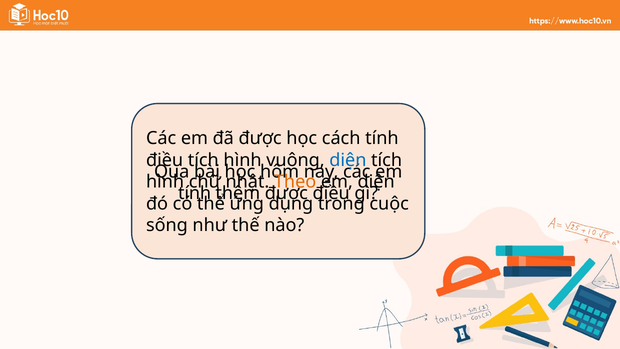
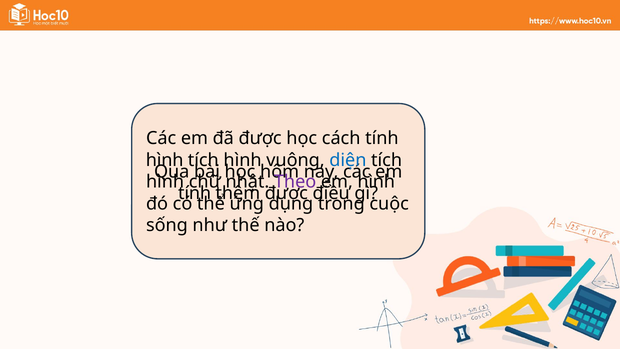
điều: điều -> hình (165, 160)
Theo colour: orange -> purple (295, 182)
em diện: diện -> hình (376, 182)
